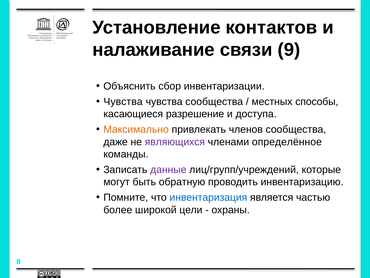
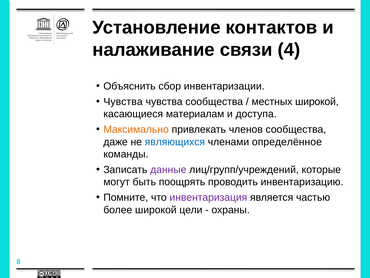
9: 9 -> 4 (289, 50)
местных способы: способы -> широкой (317, 102)
разрешение: разрешение -> материалам (195, 114)
являющихся colour: purple -> blue (175, 142)
обратную: обратную -> поощрять (182, 182)
инвентаризация colour: blue -> purple (208, 197)
